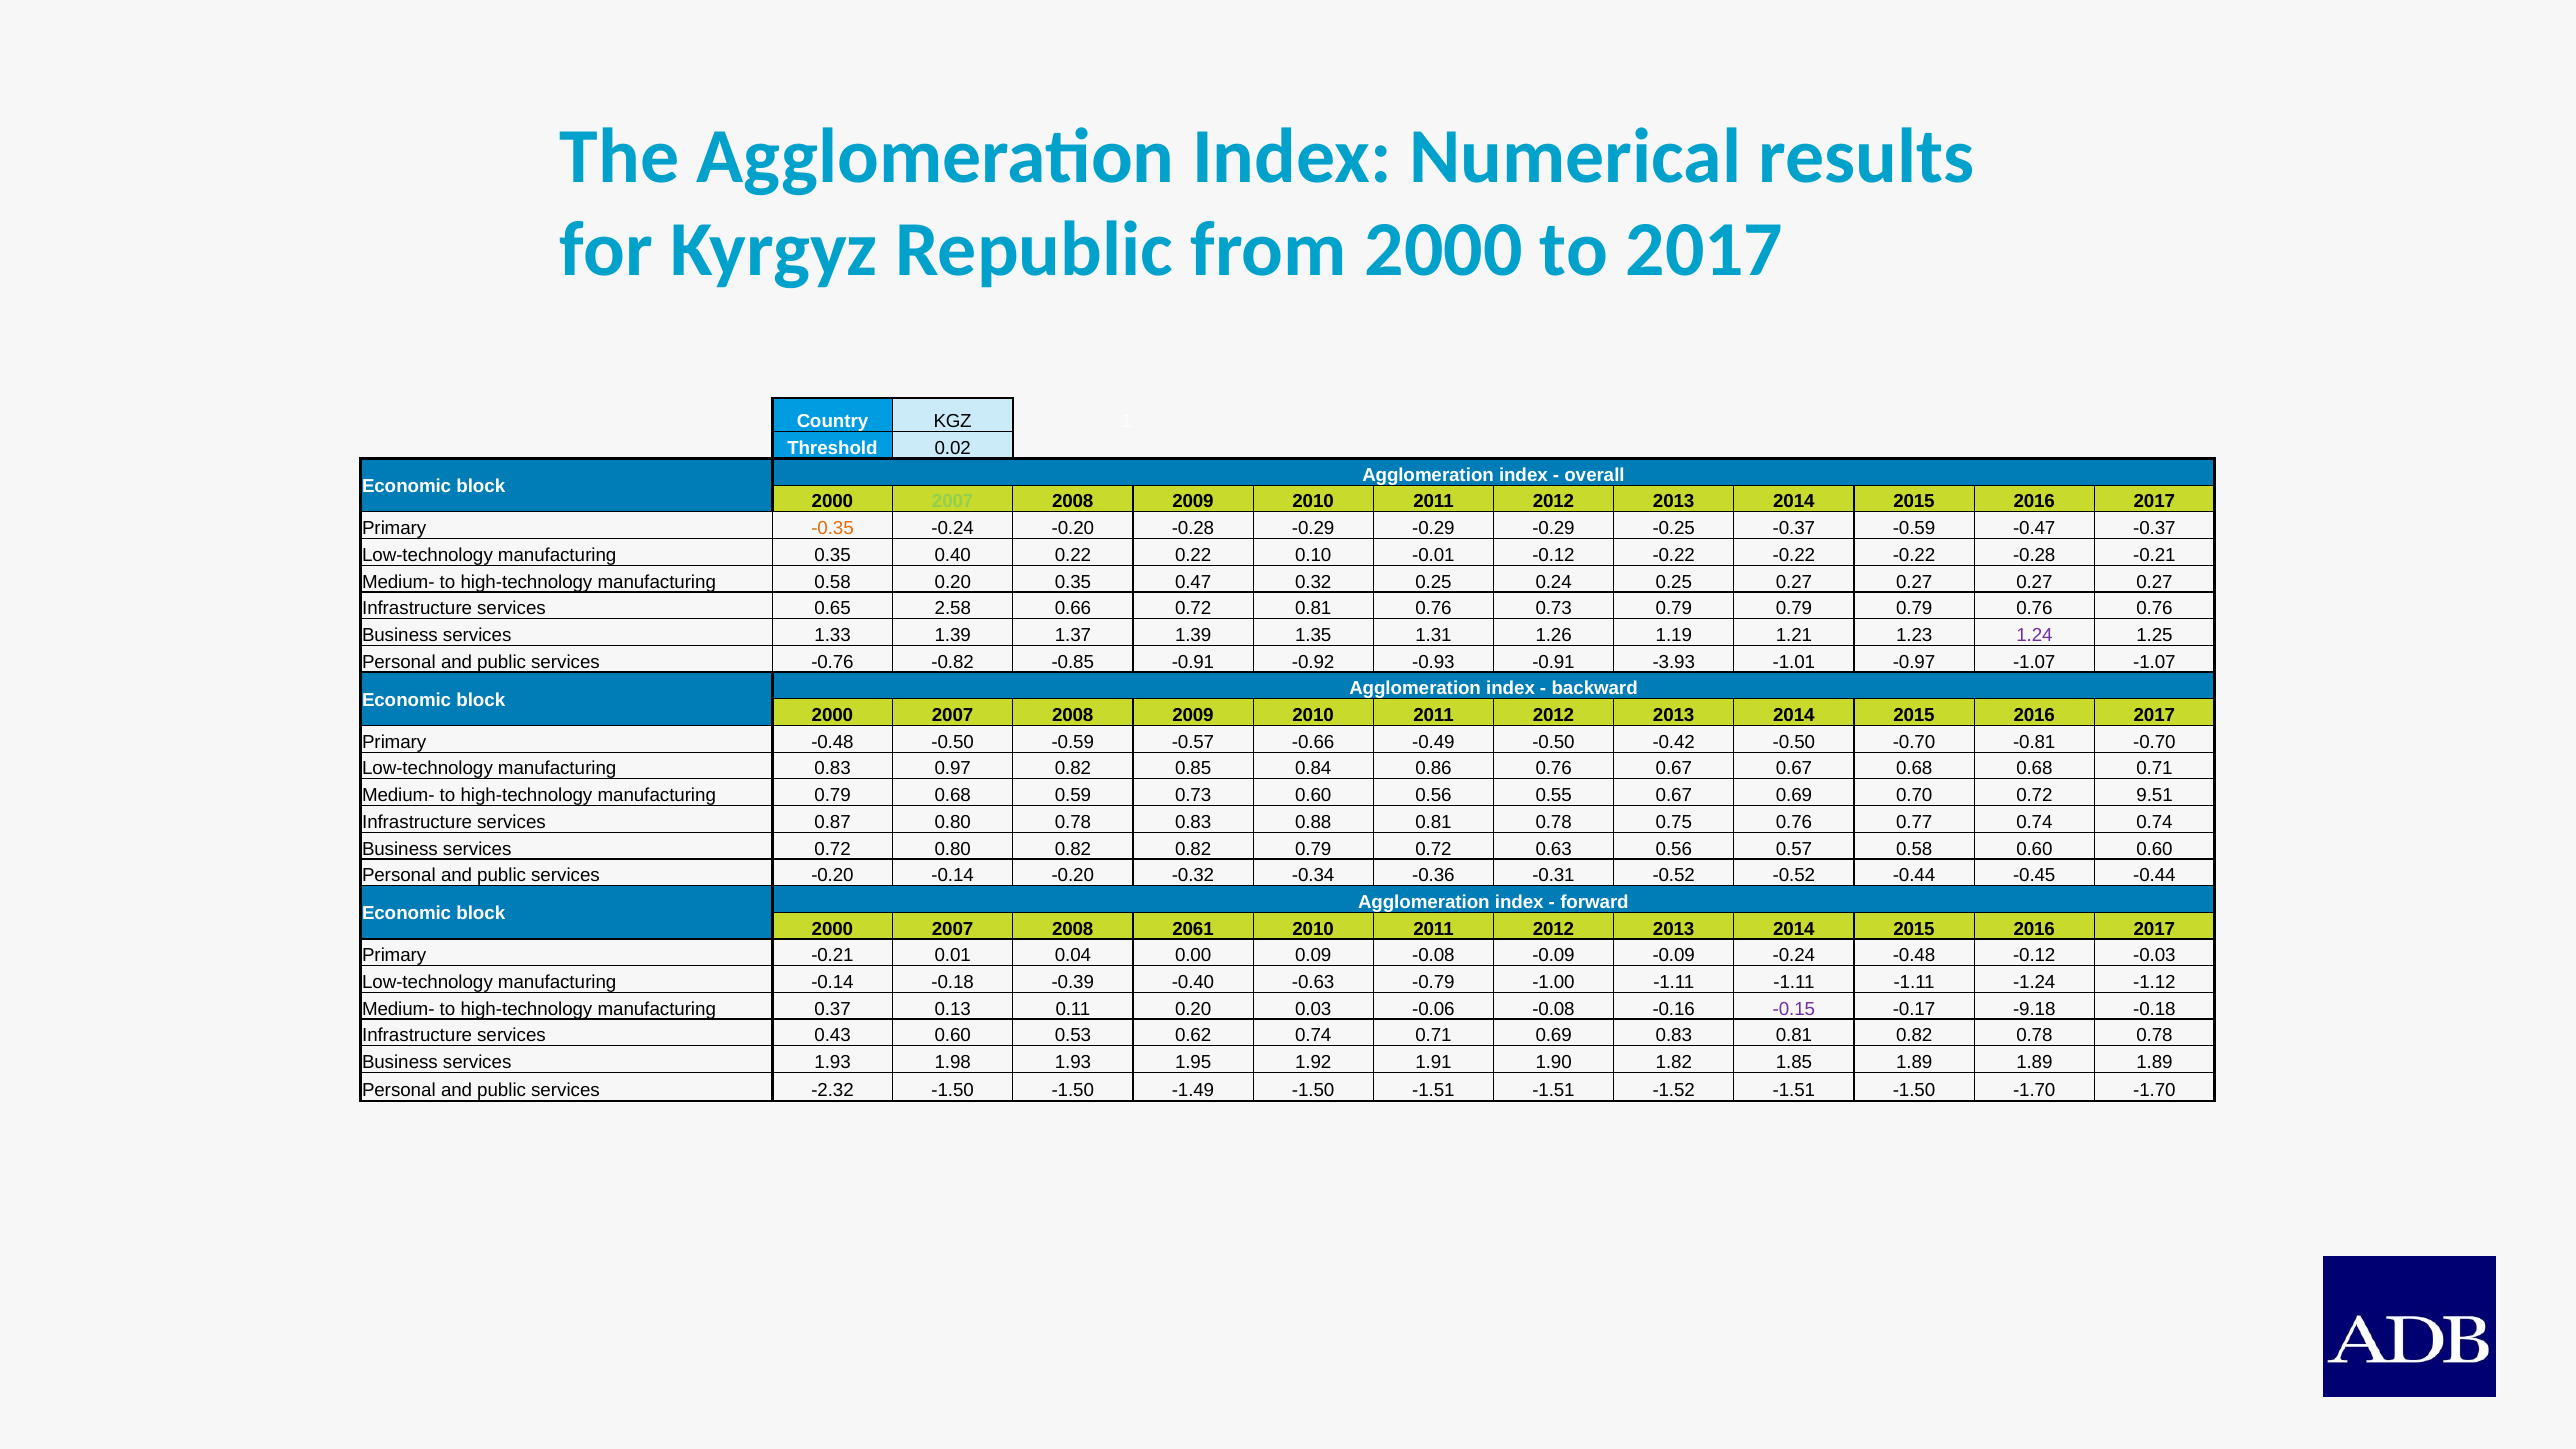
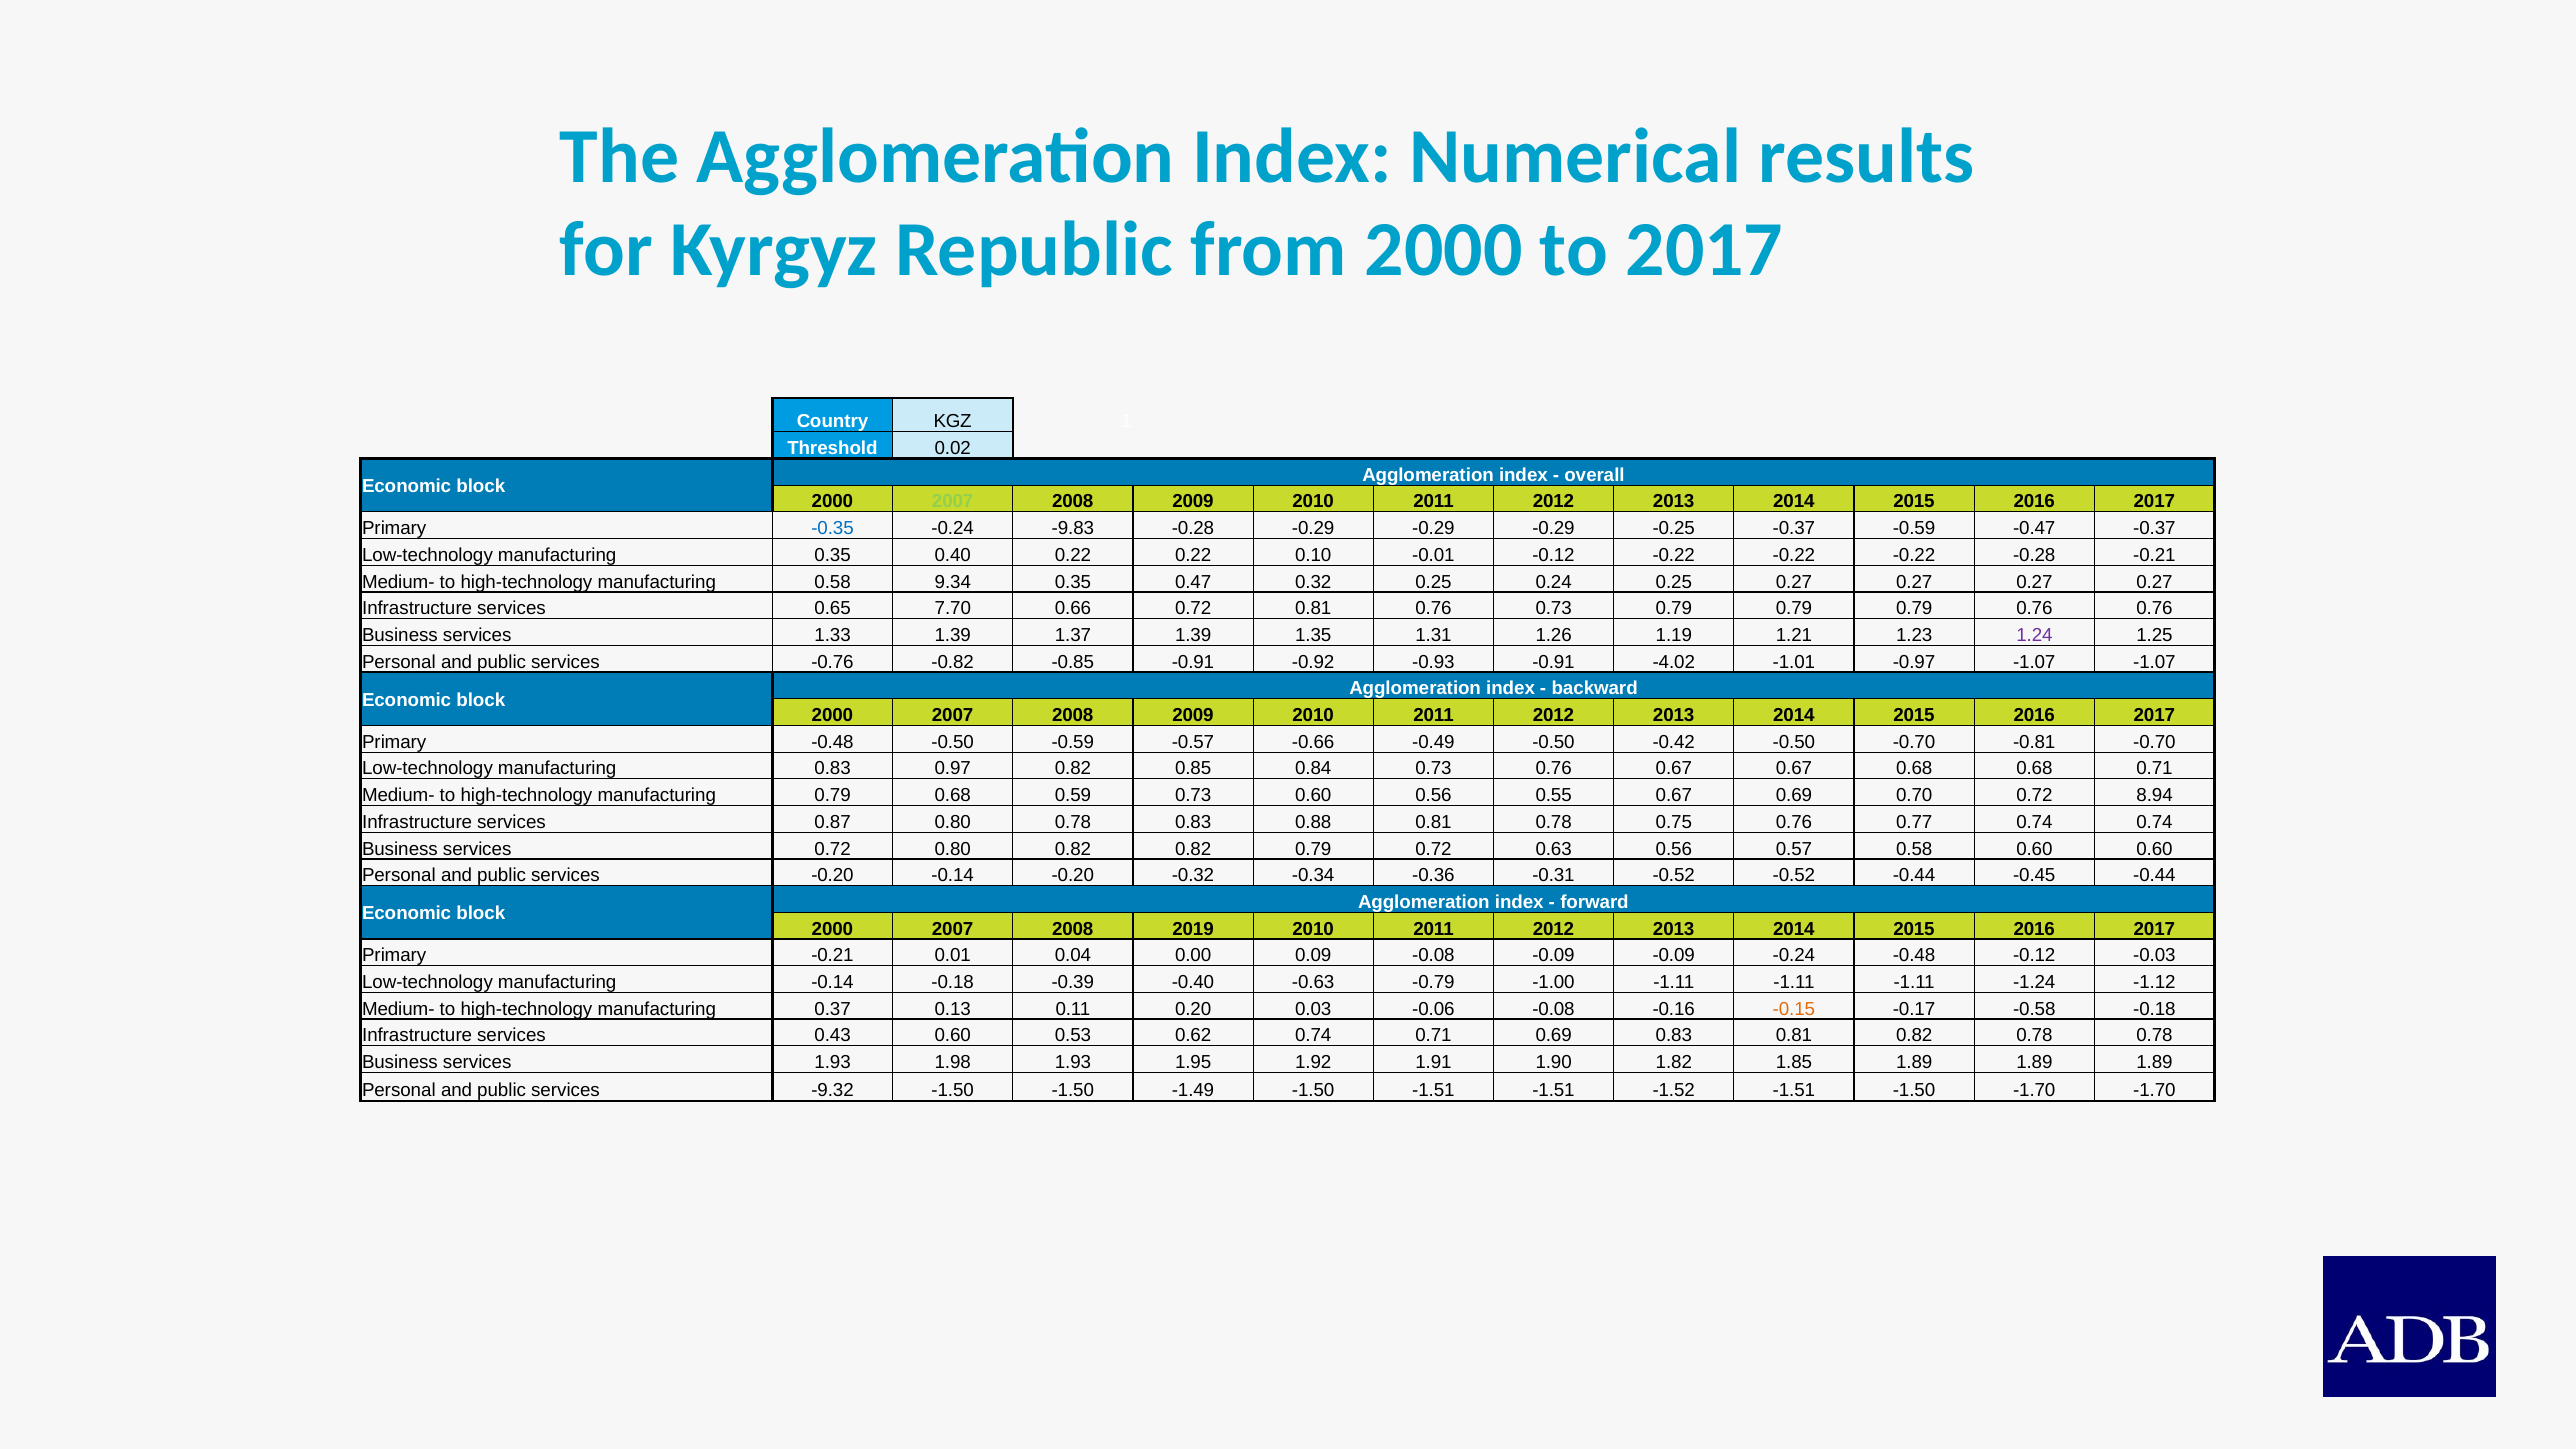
-0.35 colour: orange -> blue (832, 528)
-0.24 -0.20: -0.20 -> -9.83 (1073, 528)
0.58 0.20: 0.20 -> 9.34 (953, 582)
2.58: 2.58 -> 7.70 (953, 609)
-3.93: -3.93 -> -4.02 (1674, 662)
0.84 0.86: 0.86 -> 0.73 (1434, 769)
9.51: 9.51 -> 8.94 (2155, 795)
2061: 2061 -> 2019 (1193, 929)
-0.15 colour: purple -> orange (1794, 1009)
-9.18: -9.18 -> -0.58 (2034, 1009)
-2.32: -2.32 -> -9.32 (832, 1091)
